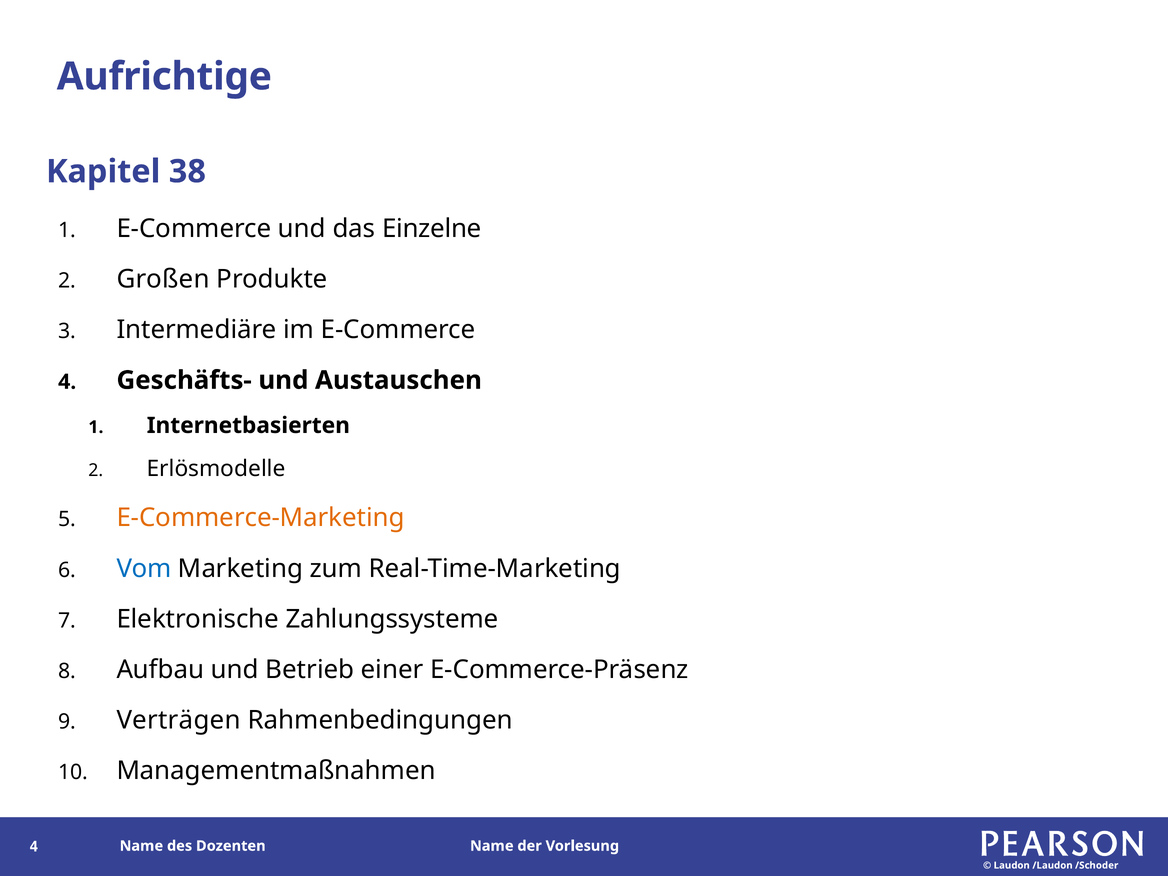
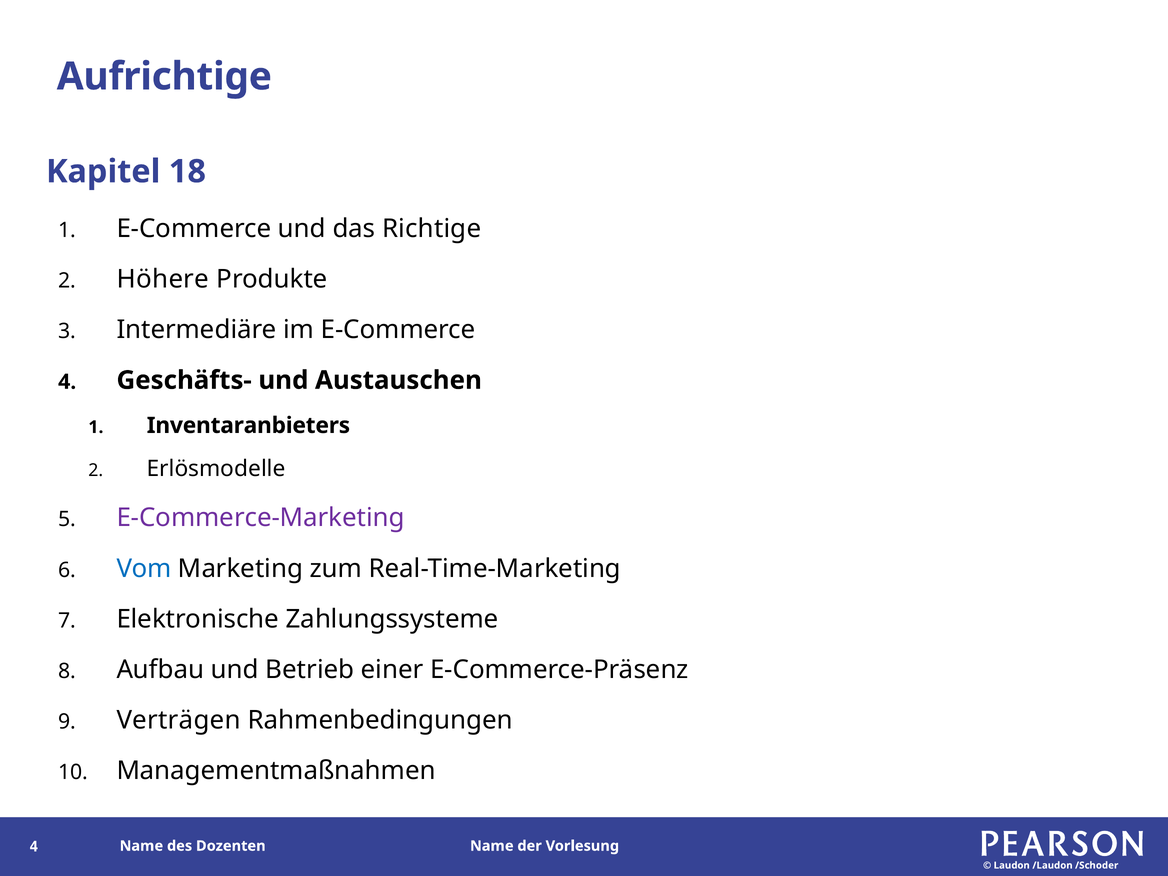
38: 38 -> 18 (187, 172)
Einzelne: Einzelne -> Richtige (432, 229)
Großen: Großen -> Höhere (163, 279)
Internetbasierten: Internetbasierten -> Inventaranbieters (248, 425)
E-Commerce-Marketing colour: orange -> purple (261, 518)
